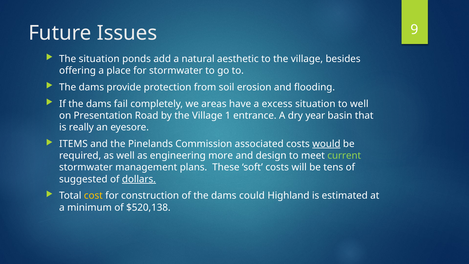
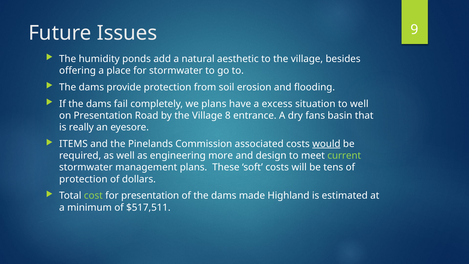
The situation: situation -> humidity (99, 59)
we areas: areas -> plans (214, 104)
1: 1 -> 8 (228, 115)
year: year -> fans (315, 115)
suggested: suggested -> protection (83, 179)
dollars underline: present -> none (139, 179)
cost colour: yellow -> light green (93, 196)
for construction: construction -> presentation (150, 196)
could: could -> made (252, 196)
$520,138: $520,138 -> $517,511 (148, 207)
